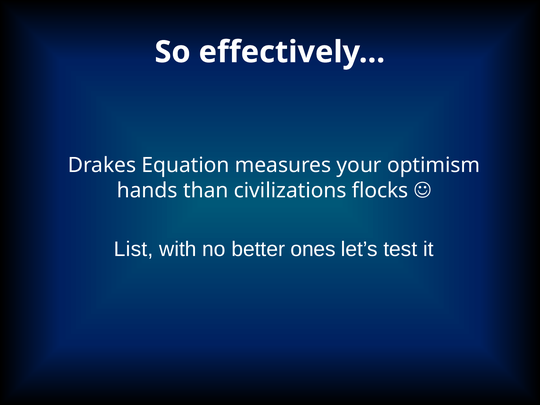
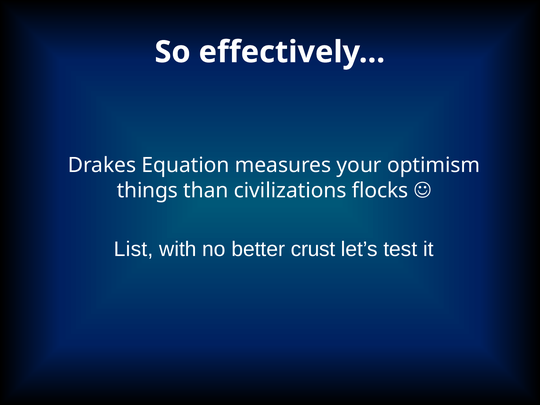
hands: hands -> things (147, 190)
ones: ones -> crust (313, 249)
